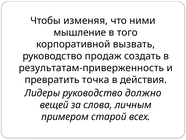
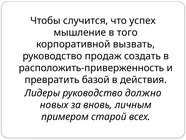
изменяя: изменяя -> случится (86, 21)
ними: ними -> успех (142, 21)
результатам-приверженность: результатам-приверженность -> расположить-приверженность (91, 68)
точка: точка -> базой (96, 79)
вещей: вещей -> новых (54, 105)
слова: слова -> вновь (98, 105)
